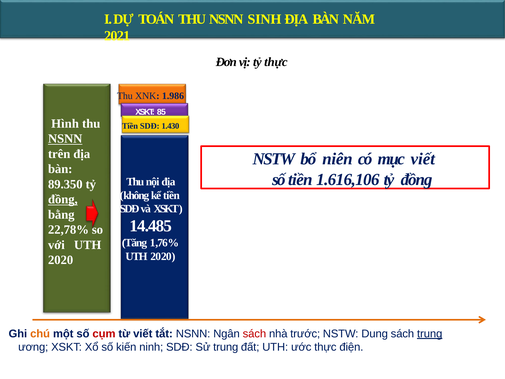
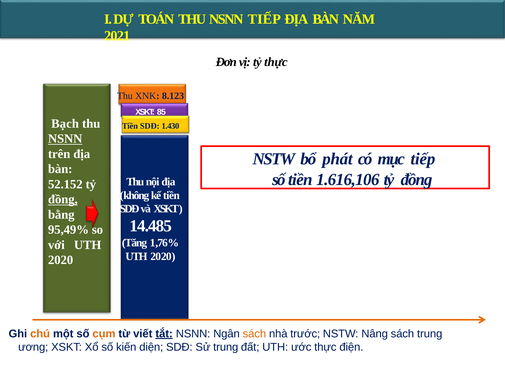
NSNN SINH: SINH -> TIẾP (264, 19)
1.986: 1.986 -> 8.123 (173, 96)
Hình: Hình -> Bạch (65, 124)
niên: niên -> phát (337, 159)
mục viết: viết -> tiếp (423, 159)
89.350: 89.350 -> 52.152 (65, 184)
22,78%: 22,78% -> 95,49% (68, 230)
cụm colour: red -> orange (104, 333)
tắt underline: none -> present (164, 333)
sách colour: red -> orange (254, 333)
Dung: Dung -> Nâng (375, 333)
trung underline: present -> none (430, 333)
ninh: ninh -> diện (151, 347)
